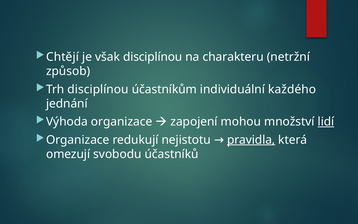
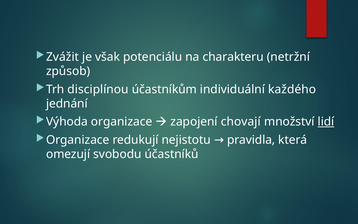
Chtějí: Chtějí -> Zvážit (63, 57)
však disciplínou: disciplínou -> potenciálu (153, 57)
mohou: mohou -> chovají (241, 122)
pravidla underline: present -> none (251, 140)
